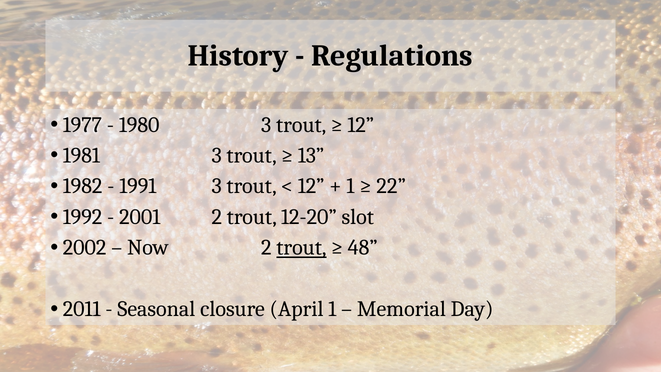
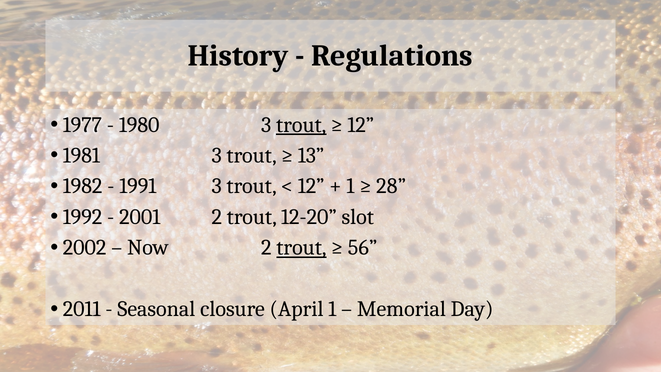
trout underline: none -> present (301, 125)
22: 22 -> 28 (391, 186)
48: 48 -> 56 (363, 247)
